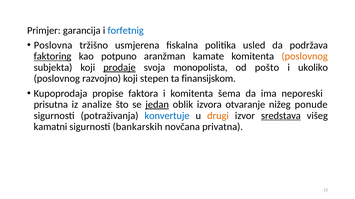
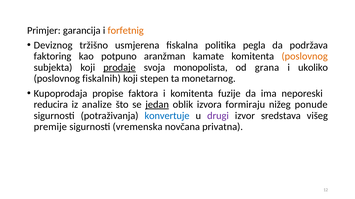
forfetnig colour: blue -> orange (126, 30)
Poslovna: Poslovna -> Deviznog (53, 45)
usled: usled -> pegla (254, 45)
faktoring underline: present -> none (53, 56)
pošto: pošto -> grana (267, 68)
razvojno: razvojno -> fiskalnih (102, 79)
finansijskom: finansijskom -> monetarnog (209, 79)
šema: šema -> fuzije (229, 94)
prisutna: prisutna -> reducira (51, 105)
otvaranje: otvaranje -> formiraju (245, 105)
drugi colour: orange -> purple (218, 116)
sredstava underline: present -> none (281, 116)
kamatni: kamatni -> premije (50, 127)
bankarskih: bankarskih -> vremenska (138, 127)
